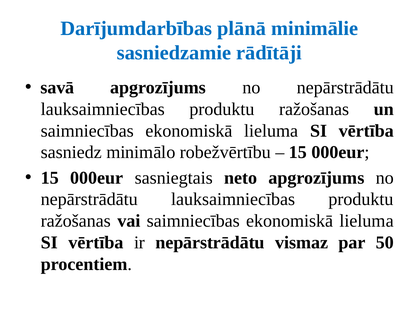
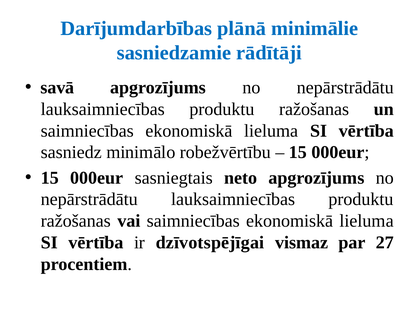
ir nepārstrādātu: nepārstrādātu -> dzīvotspējīgai (210, 243)
50: 50 -> 27 (385, 243)
